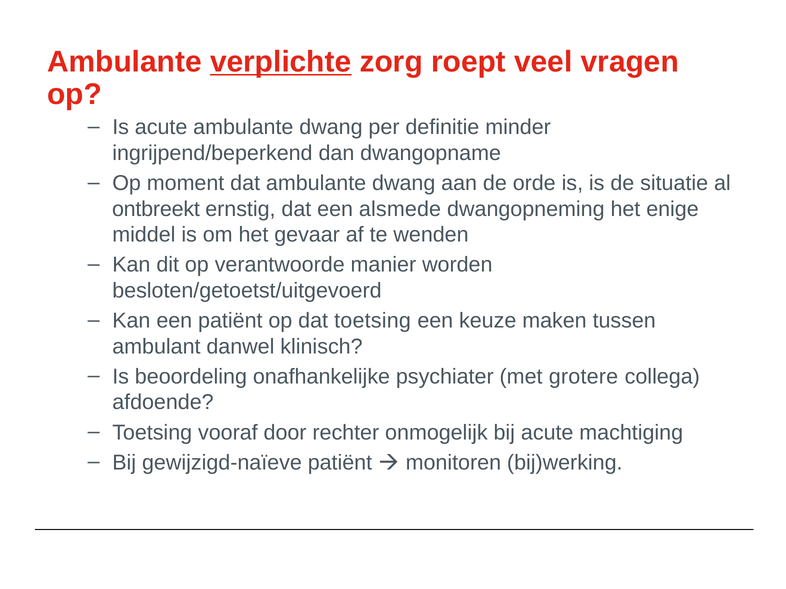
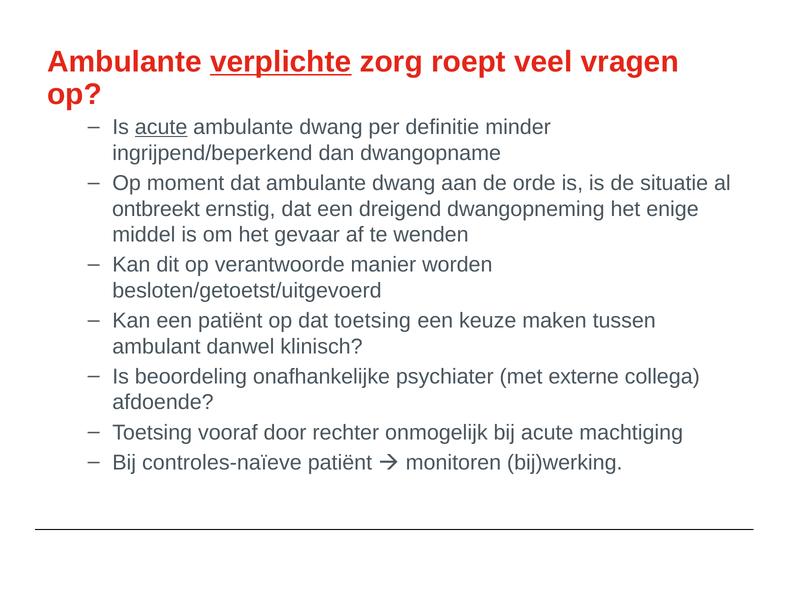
acute underline: none -> present (161, 127)
alsmede: alsmede -> dreigend (400, 209)
grotere: grotere -> externe (584, 377)
gewijzigd-naïeve: gewijzigd-naïeve -> controles-naïeve (222, 463)
